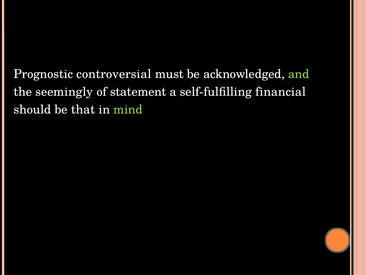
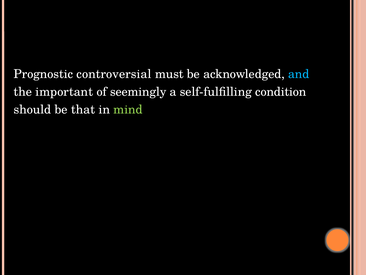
and colour: light green -> light blue (299, 74)
seemingly: seemingly -> important (64, 92)
statement: statement -> seemingly (138, 92)
financial: financial -> condition (281, 92)
